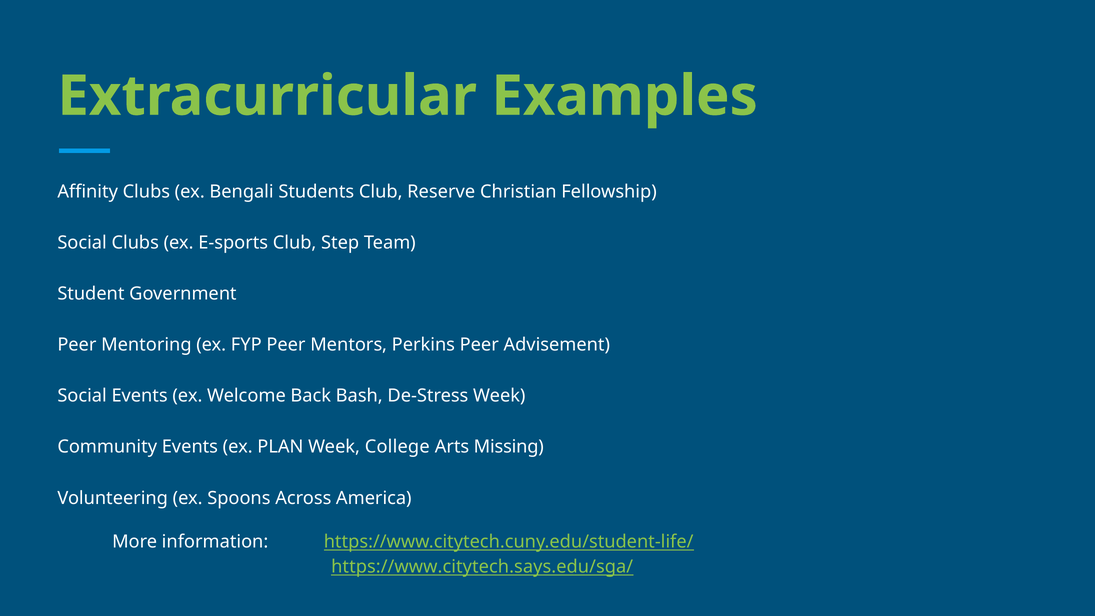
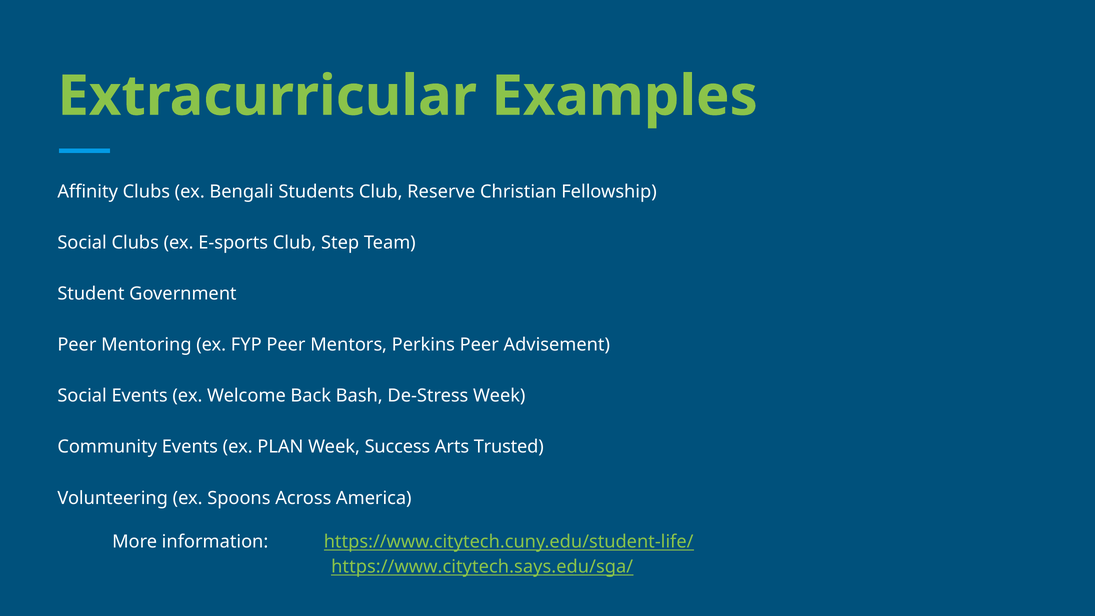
College: College -> Success (397, 447)
Missing: Missing -> Trusted (509, 447)
